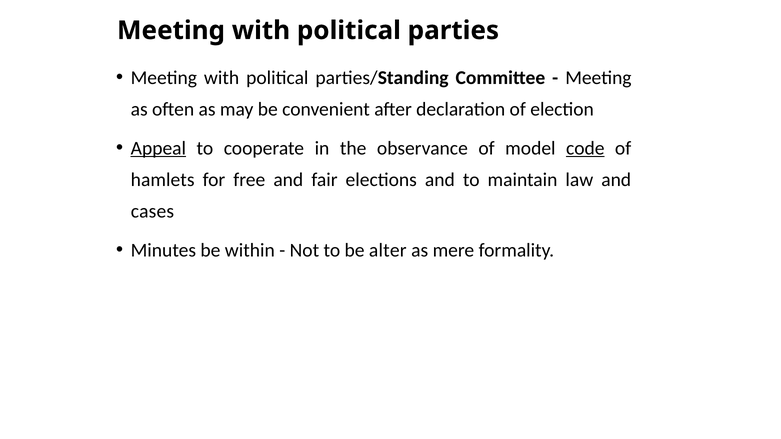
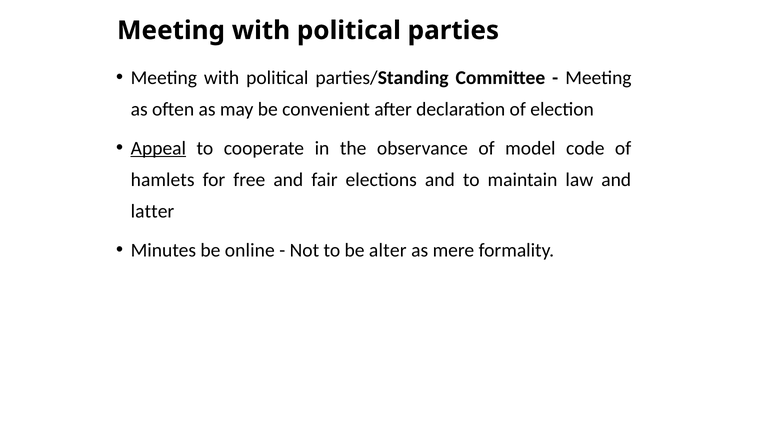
code underline: present -> none (585, 148)
cases: cases -> latter (153, 212)
within: within -> online (250, 250)
